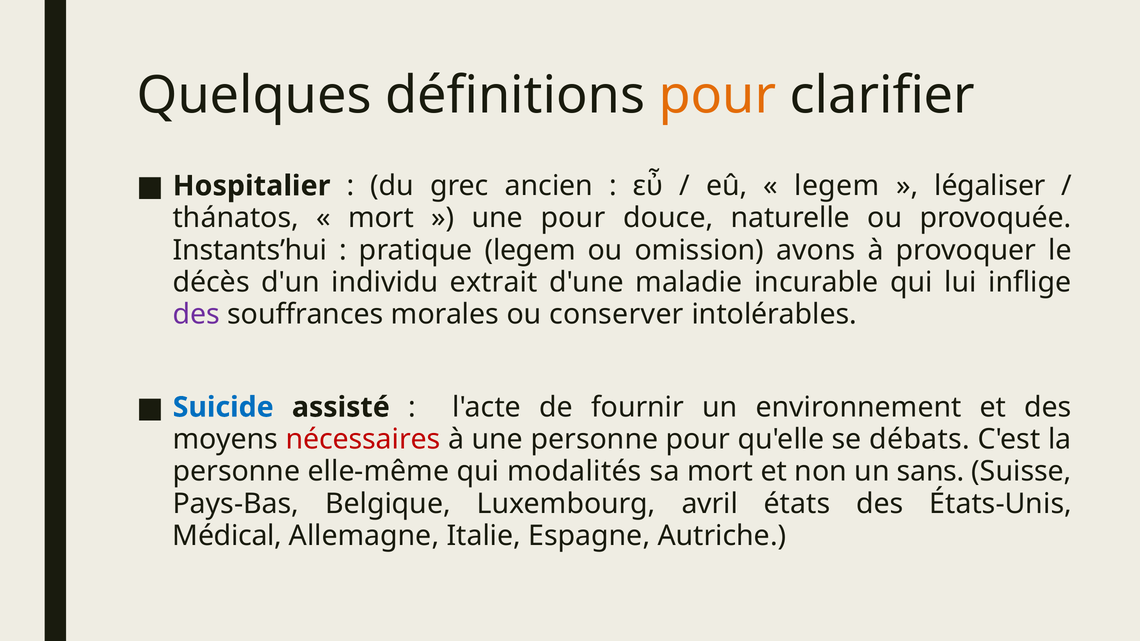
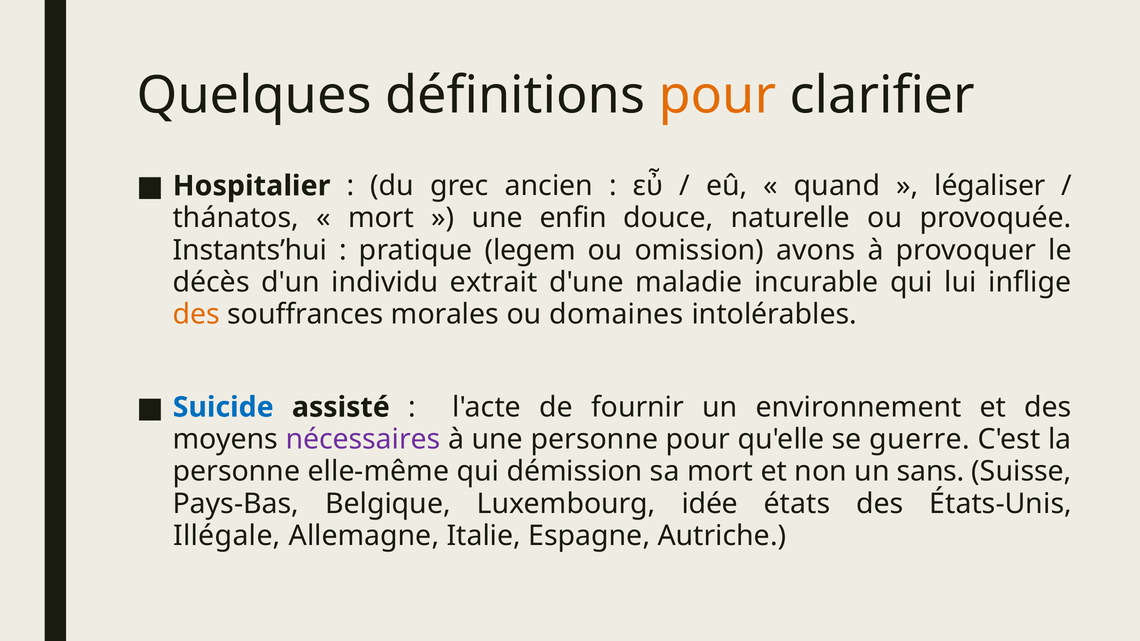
legem: legem -> quand (837, 186)
une pour: pour -> enfin (573, 218)
des colour: purple -> orange (196, 315)
conserver: conserver -> domaines (616, 315)
nécessaires colour: red -> purple (363, 440)
débats: débats -> guerre (920, 440)
modalités: modalités -> démission (575, 472)
avril: avril -> idée (710, 504)
Médical: Médical -> Illégale (227, 536)
